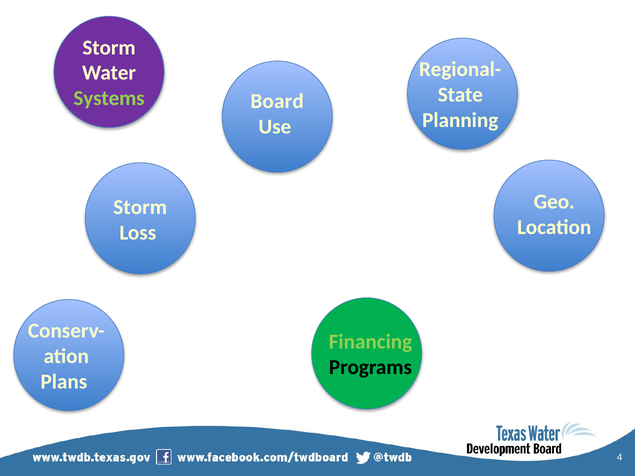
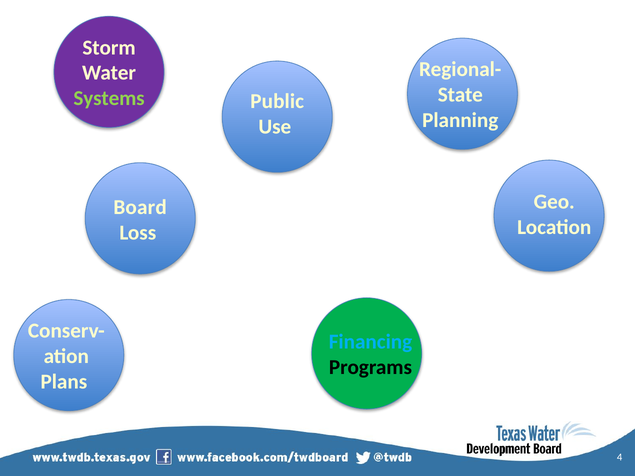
Board: Board -> Public (277, 101)
Storm: Storm -> Board (140, 207)
Financing colour: light green -> light blue (370, 342)
